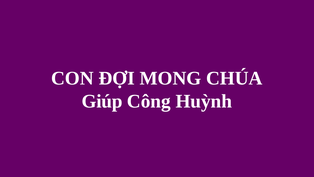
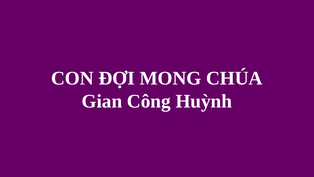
Giúp: Giúp -> Gian (102, 101)
